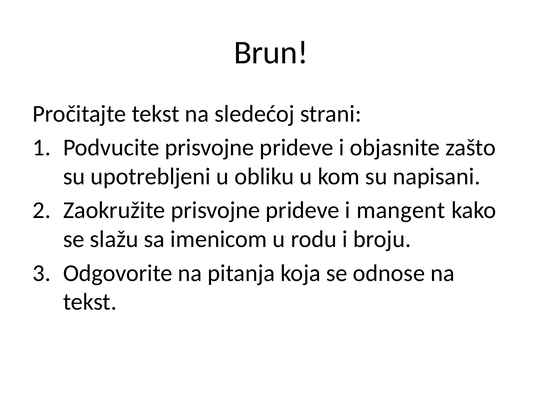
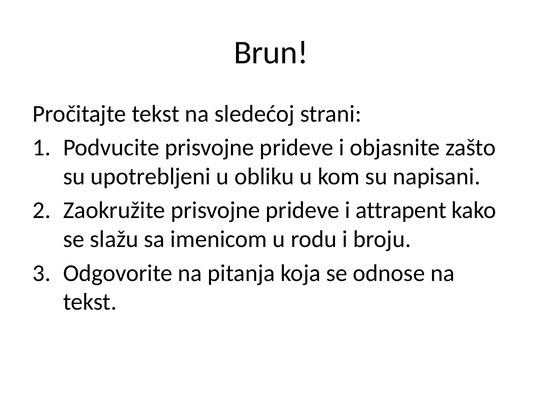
mangent: mangent -> attrapent (401, 210)
